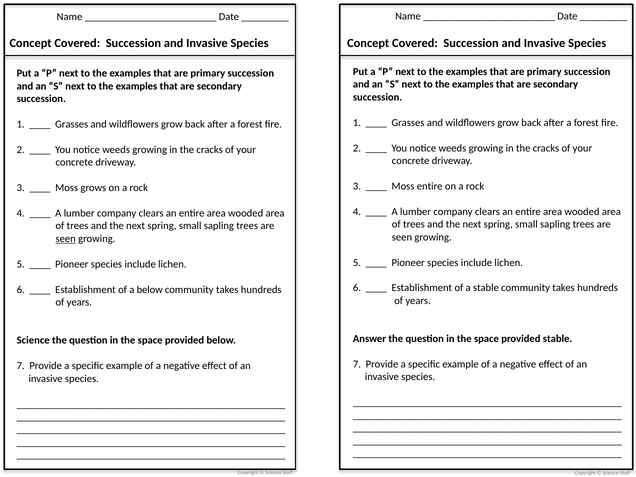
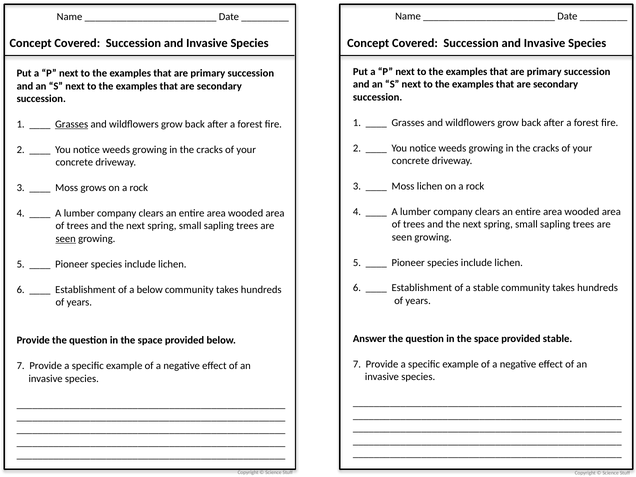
Grasses underline: none -> present (72, 124)
Moss entire: entire -> lichen (430, 186)
Science: Science -> Provide (33, 340)
